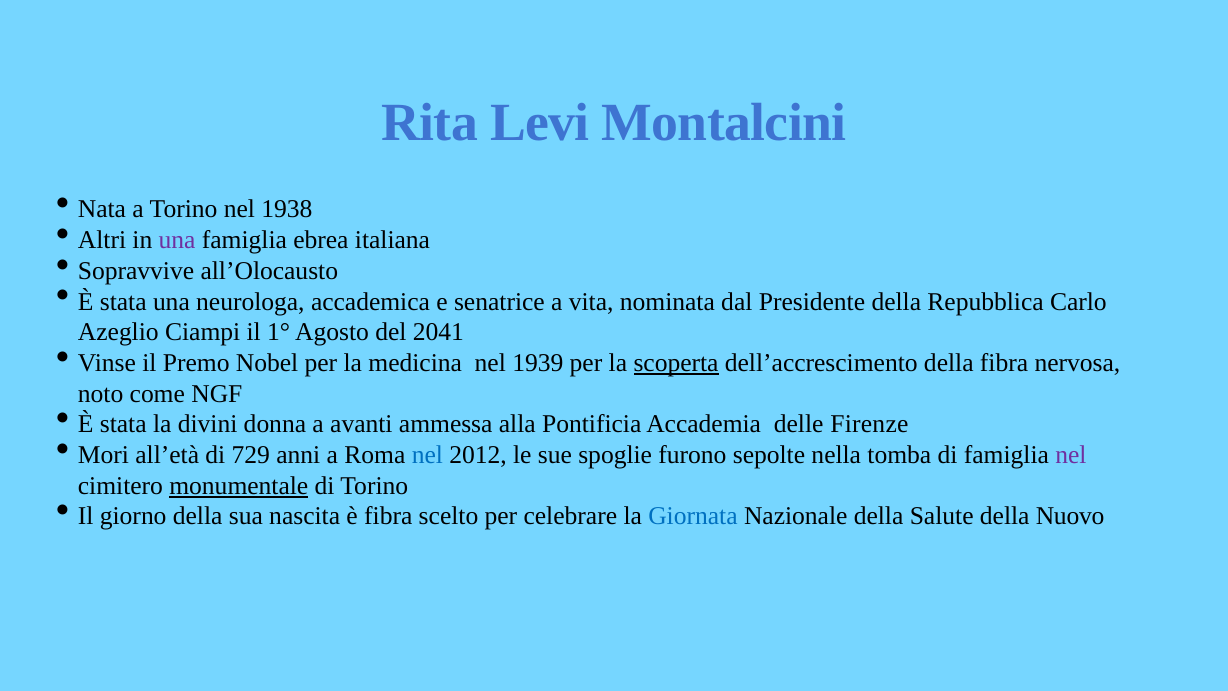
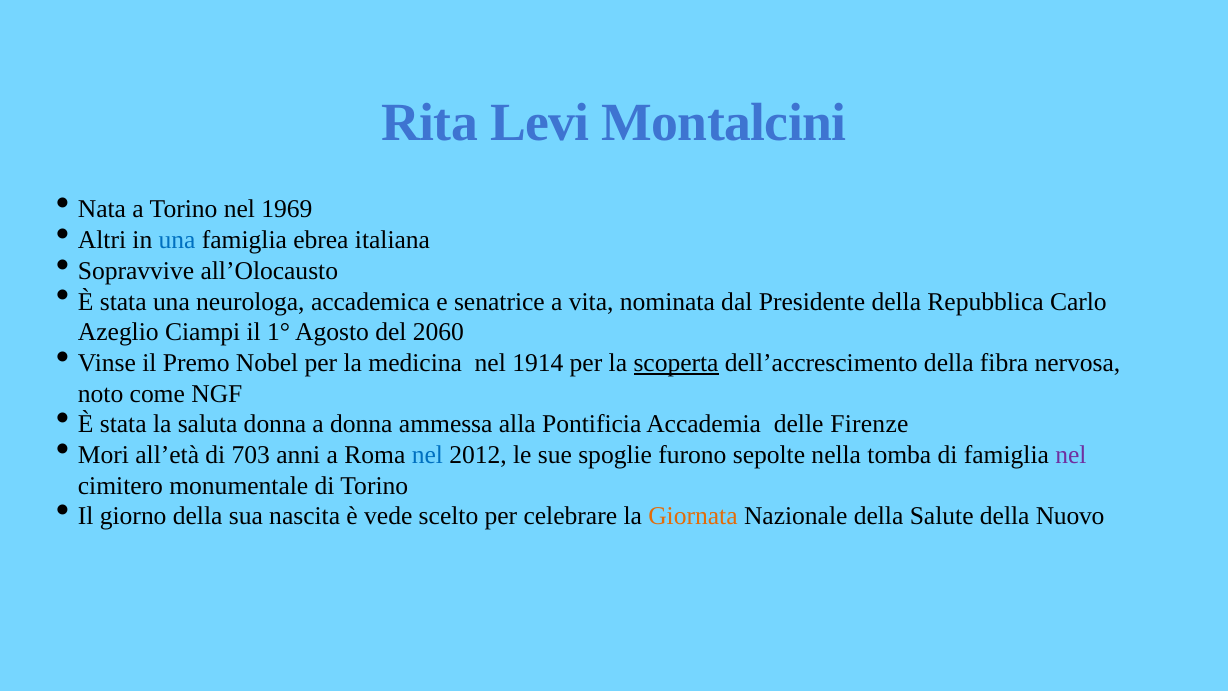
1938: 1938 -> 1969 (287, 209)
una colour: purple -> blue (177, 240)
2041: 2041 -> 2060 (438, 332)
1939: 1939 -> 1914 (538, 363)
divini: divini -> saluta (208, 424)
a avanti: avanti -> donna (361, 424)
729: 729 -> 703 (251, 455)
monumentale underline: present -> none (239, 486)
è fibra: fibra -> vede (388, 516)
Giornata colour: blue -> orange (693, 516)
